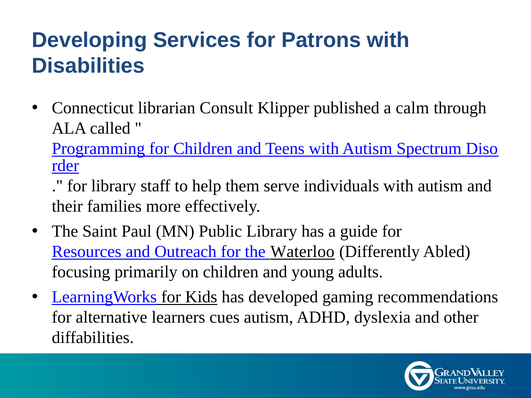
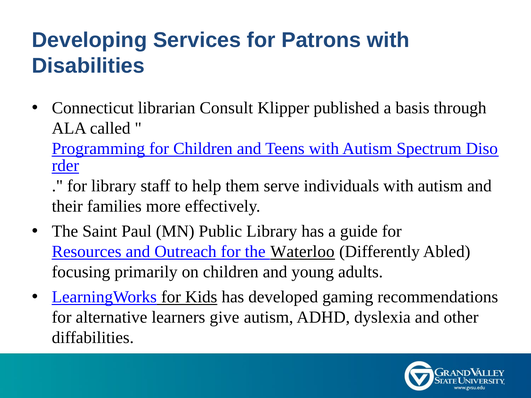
calm: calm -> basis (412, 108)
cues: cues -> give (224, 318)
